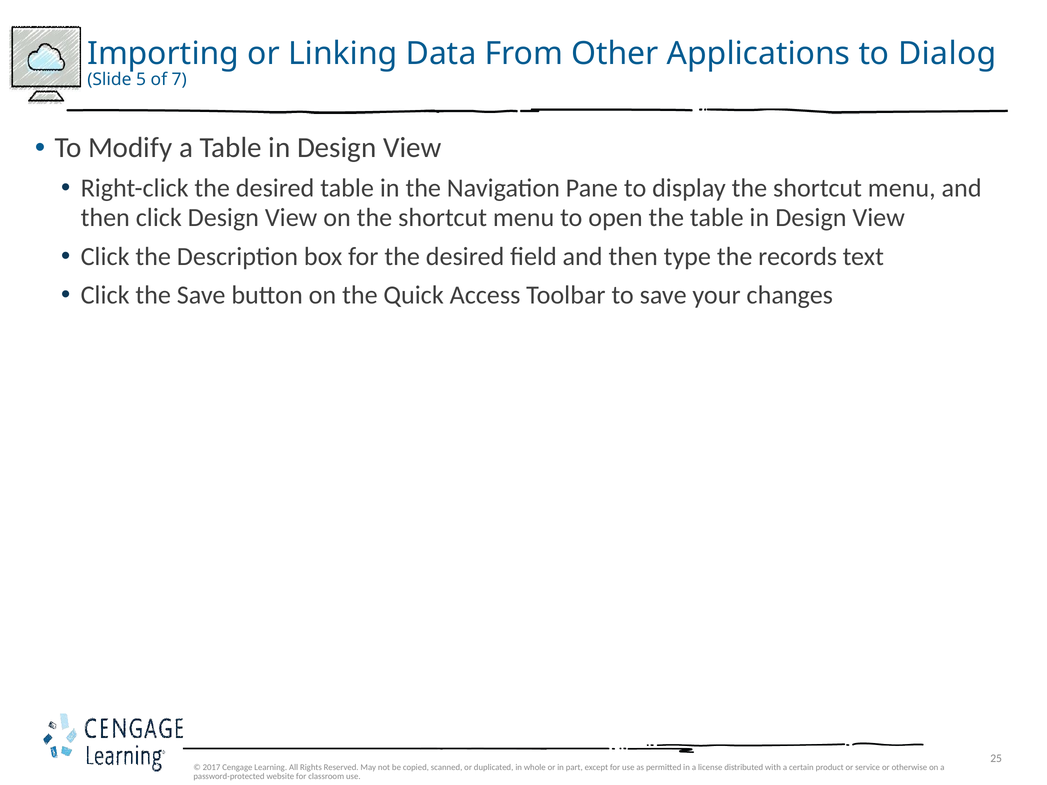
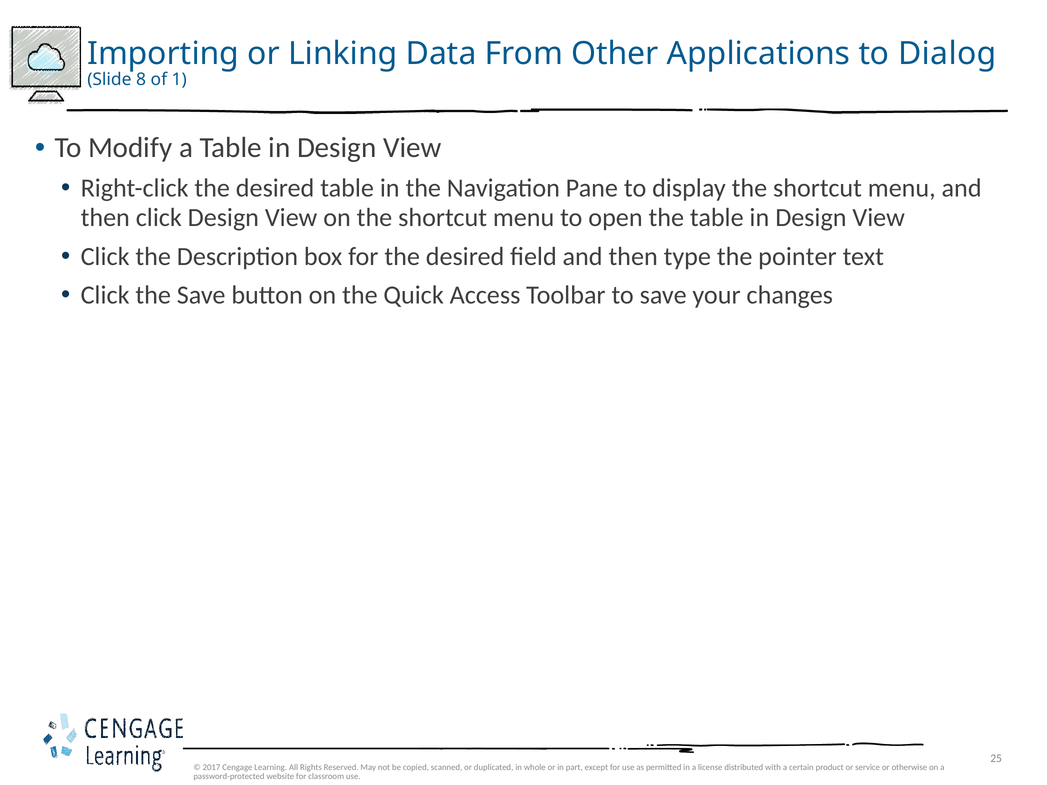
5: 5 -> 8 (141, 79)
7: 7 -> 1 (179, 79)
records: records -> pointer (797, 256)
